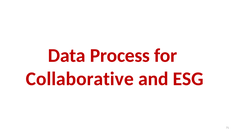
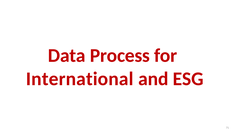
Collaborative: Collaborative -> International (80, 79)
